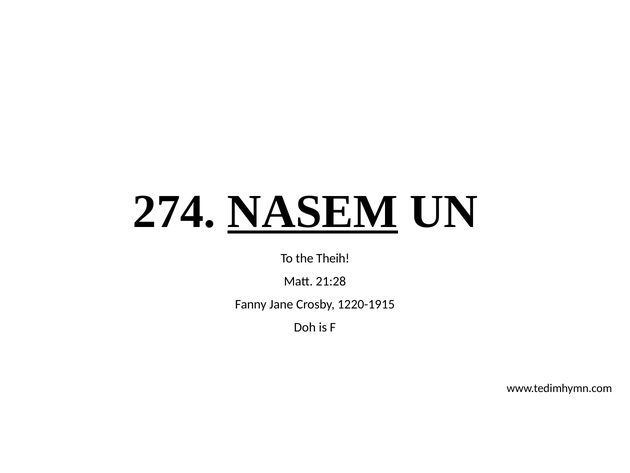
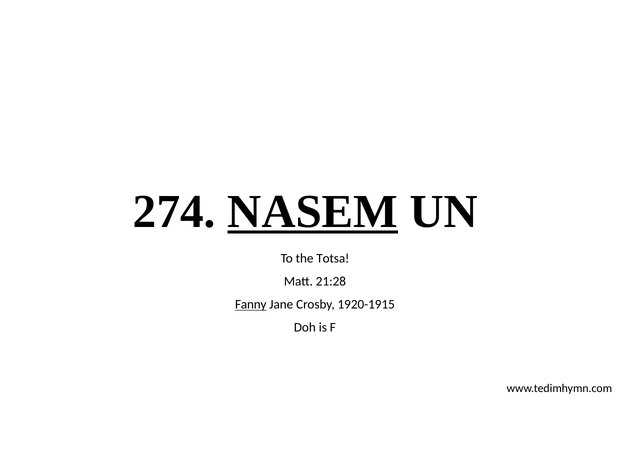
Theih: Theih -> Totsa (333, 258)
Fanny underline: none -> present (251, 304)
1220-1915: 1220-1915 -> 1920-1915 (366, 304)
